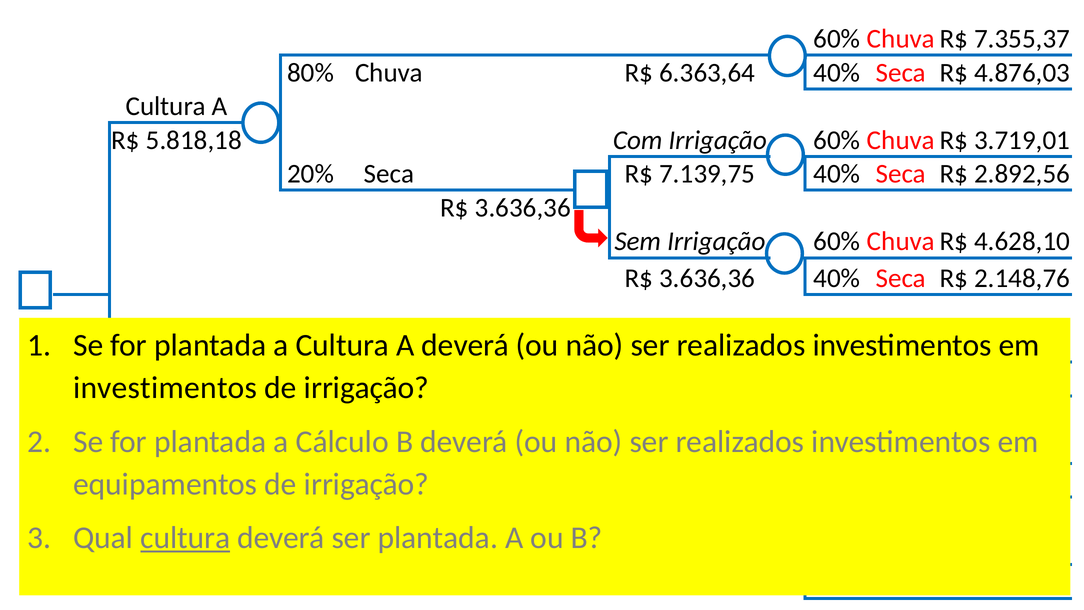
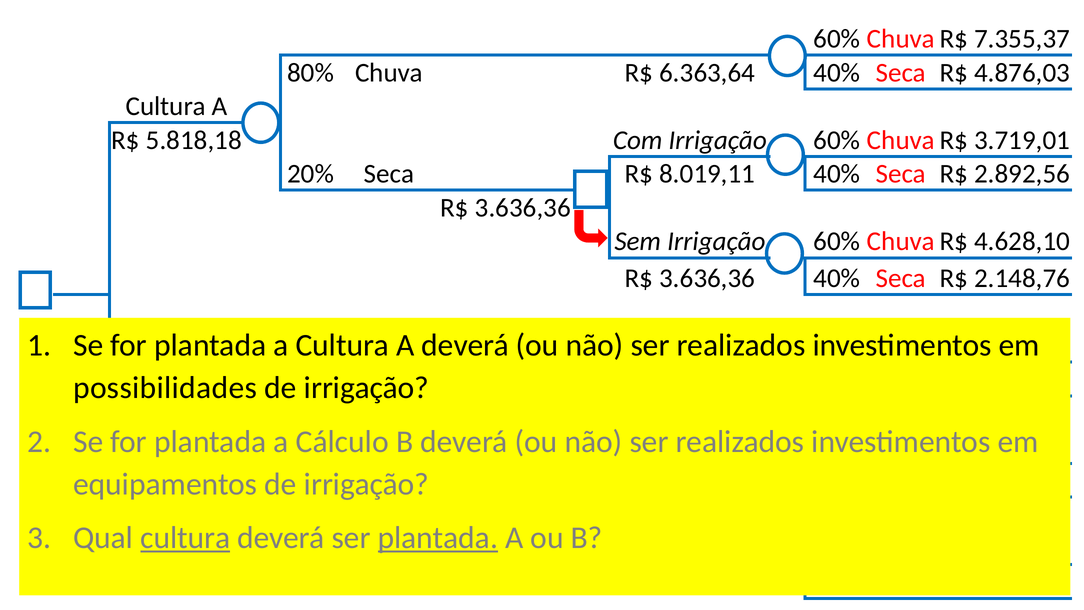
7.139,75: 7.139,75 -> 8.019,11 (707, 174)
investimentos: investimentos -> possibilidades (165, 388)
plantada underline: none -> present (438, 538)
